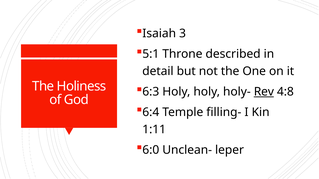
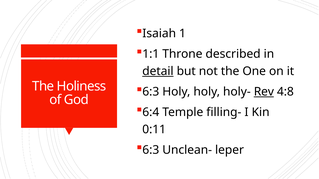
3: 3 -> 1 (183, 34)
5:1: 5:1 -> 1:1 (151, 54)
detail underline: none -> present (158, 71)
1:11: 1:11 -> 0:11 (154, 130)
6:0: 6:0 -> 6:3 (151, 150)
